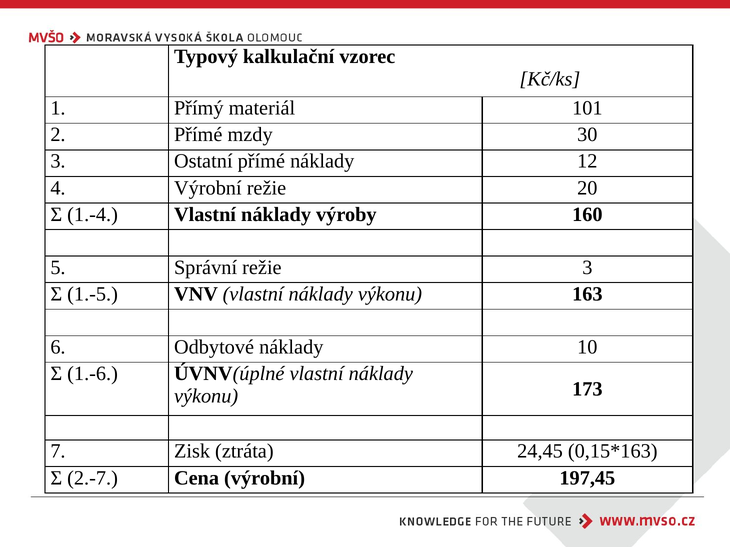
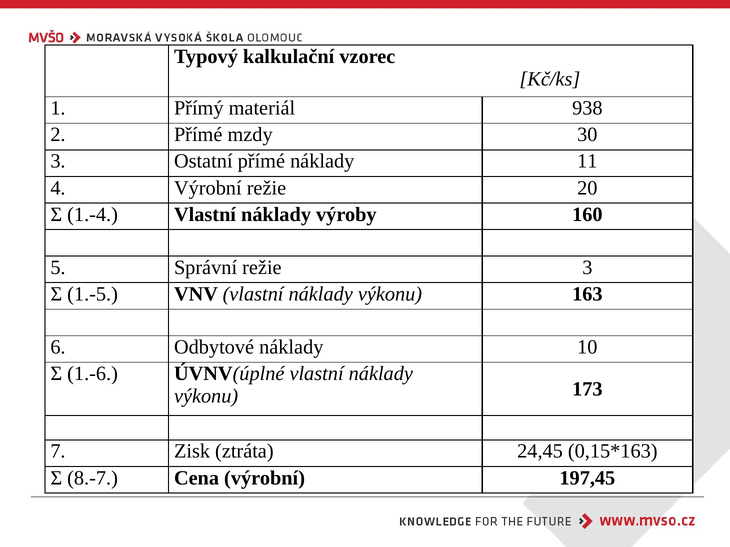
101: 101 -> 938 (587, 108)
12: 12 -> 11 (587, 161)
2.-7: 2.-7 -> 8.-7 (93, 478)
